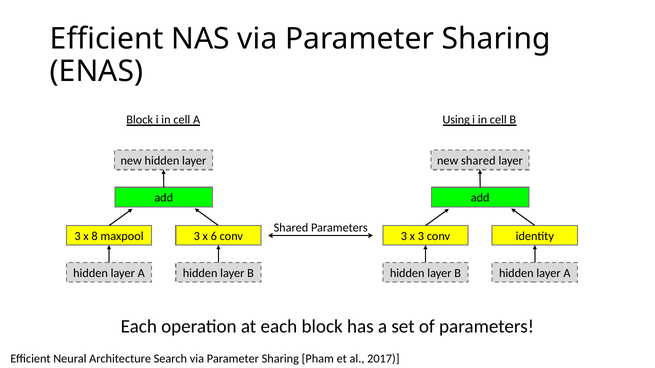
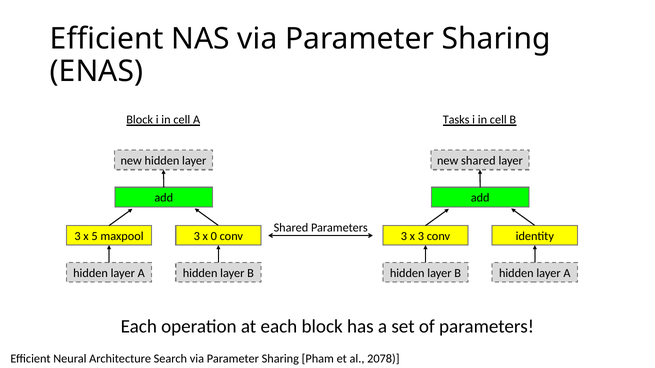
Using: Using -> Tasks (456, 120)
8: 8 -> 5 (95, 237)
6: 6 -> 0 (214, 237)
2017: 2017 -> 2078 (383, 359)
